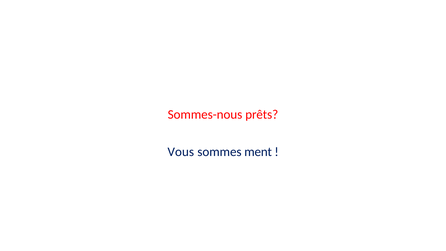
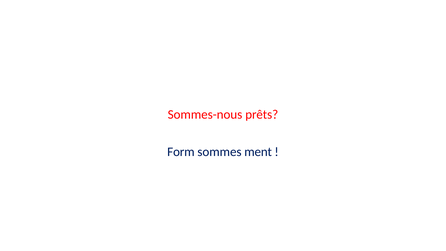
Vous: Vous -> Form (181, 152)
